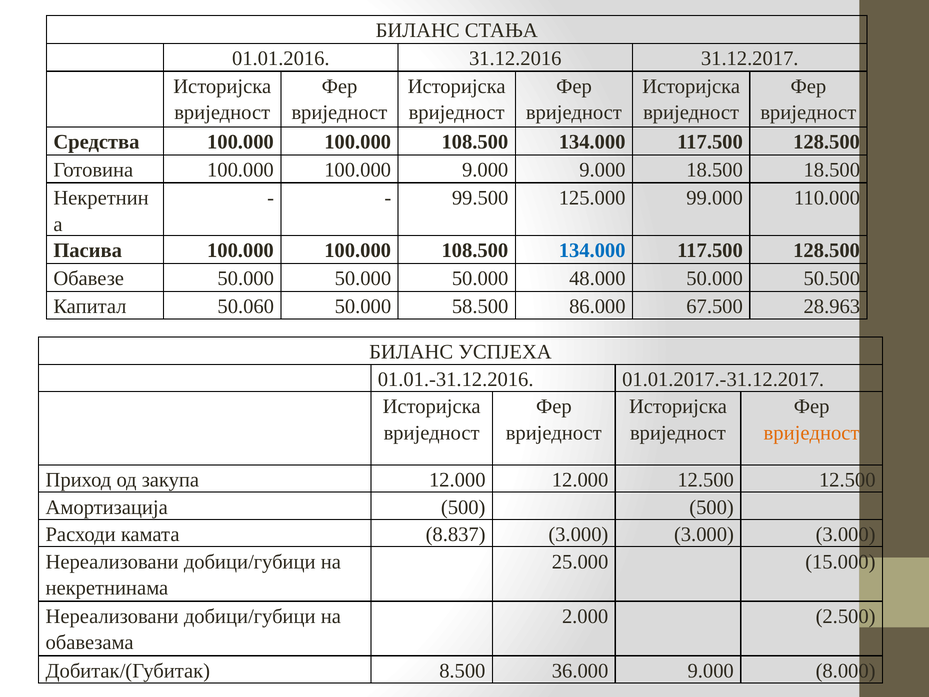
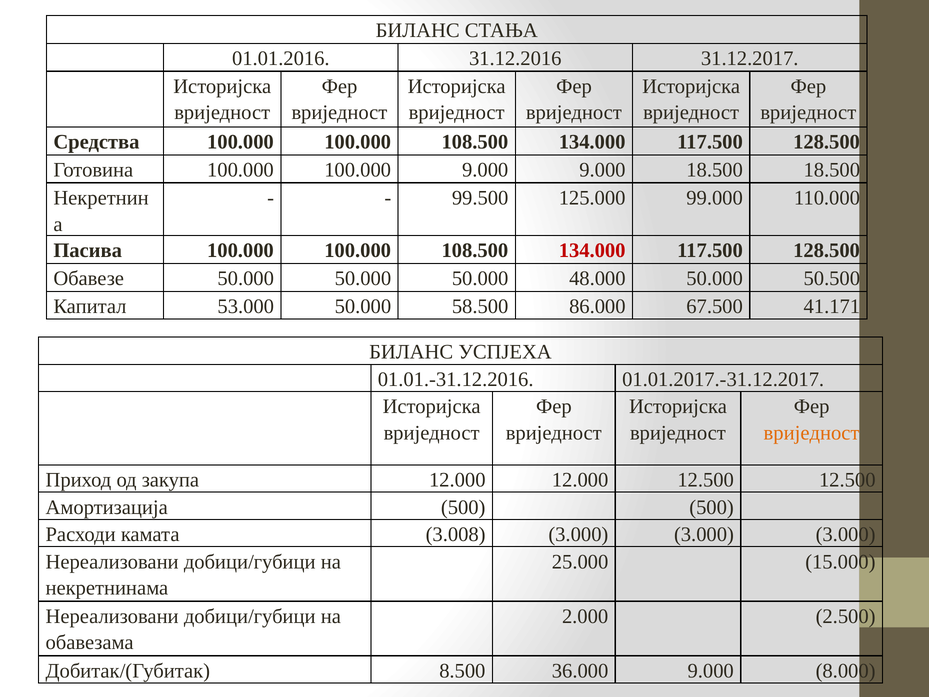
134.000 colour: blue -> red (592, 251)
50.060: 50.060 -> 53.000 (246, 306)
28.963: 28.963 -> 41.171 (832, 306)
8.837: 8.837 -> 3.008 (456, 534)
